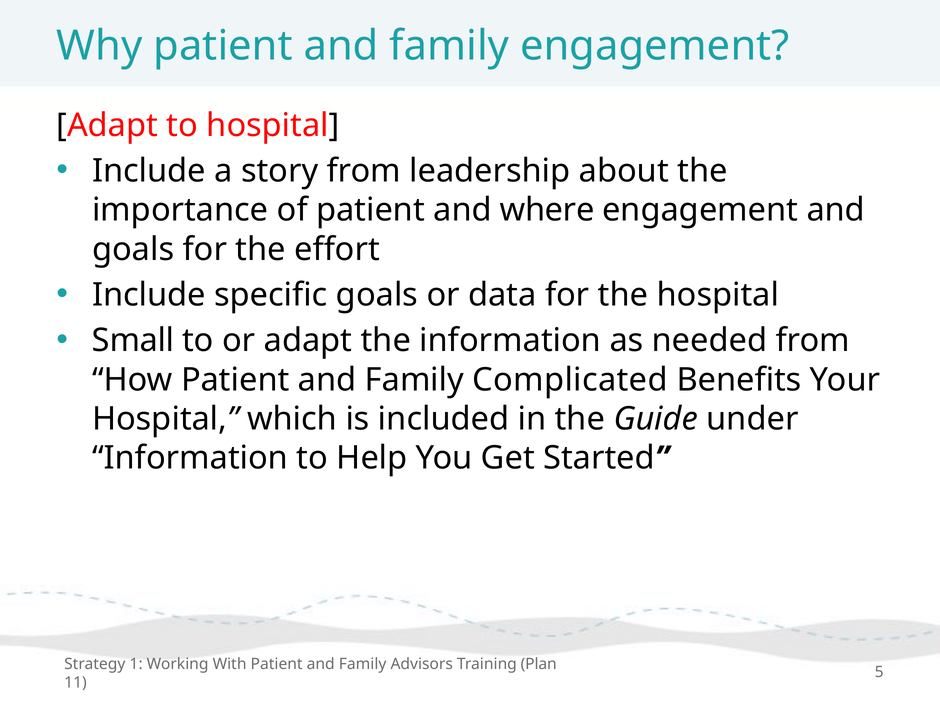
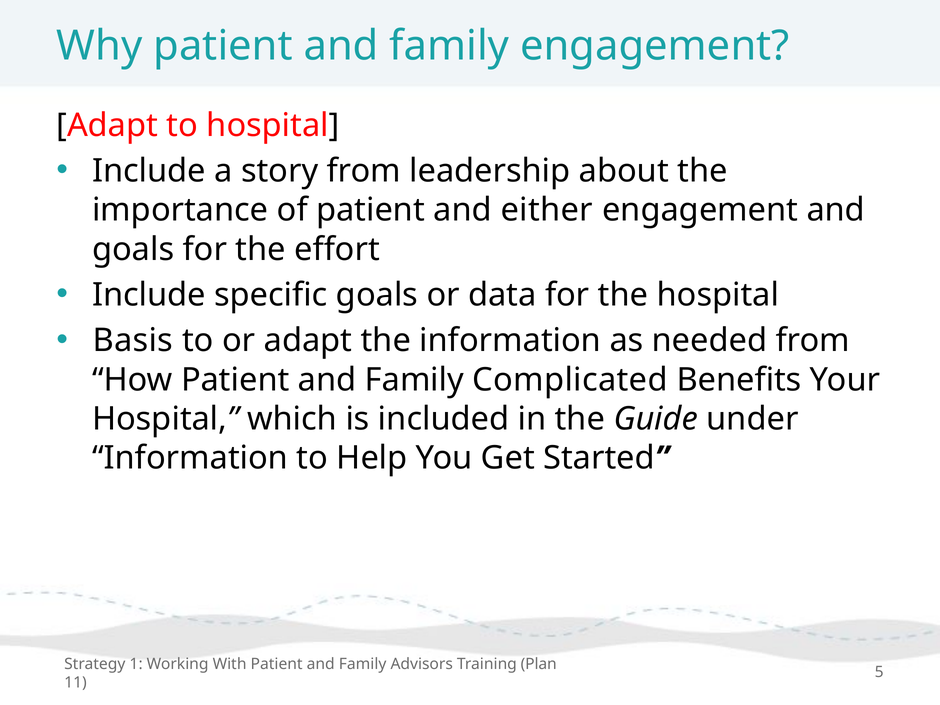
where: where -> either (547, 210)
Small: Small -> Basis (133, 341)
